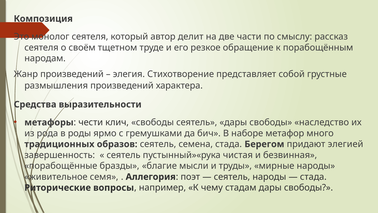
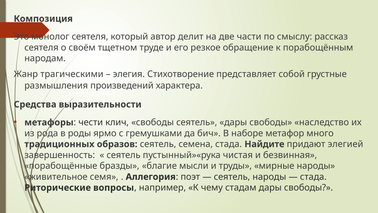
Жанр произведений: произведений -> трагическими (72, 74)
Берегом: Берегом -> Найдите (264, 144)
